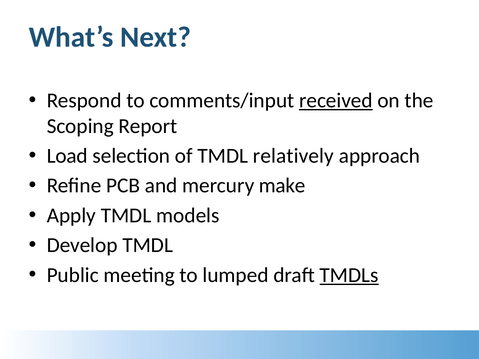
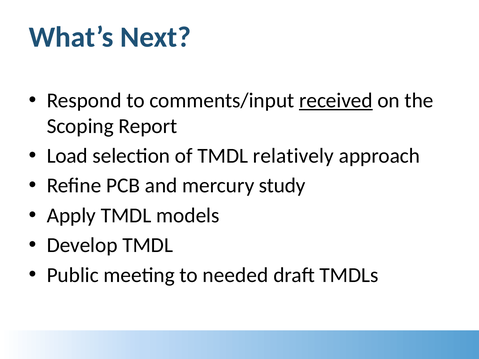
make: make -> study (282, 186)
lumped: lumped -> needed (236, 275)
TMDLs underline: present -> none (349, 275)
